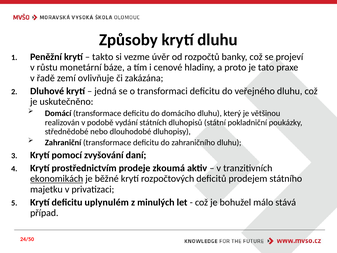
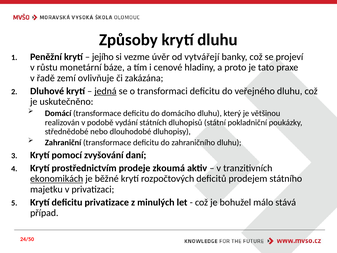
takto: takto -> jejího (103, 57)
rozpočtů: rozpočtů -> vytvářejí (202, 57)
jedná underline: none -> present (105, 91)
uplynulém: uplynulém -> privatizace (107, 202)
